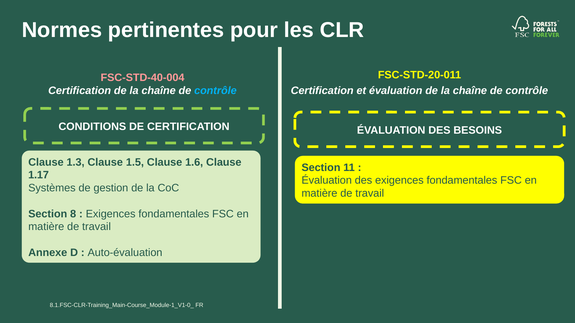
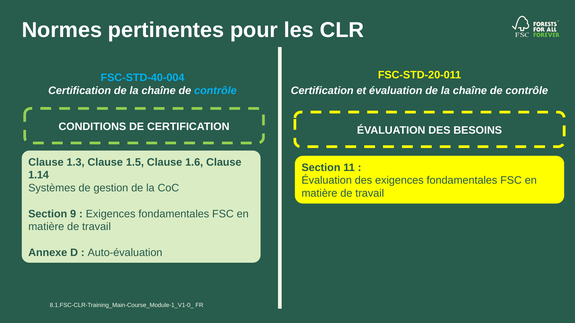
FSC-STD-40-004 colour: pink -> light blue (143, 78)
1.17: 1.17 -> 1.14 (39, 175)
8: 8 -> 9 (73, 214)
